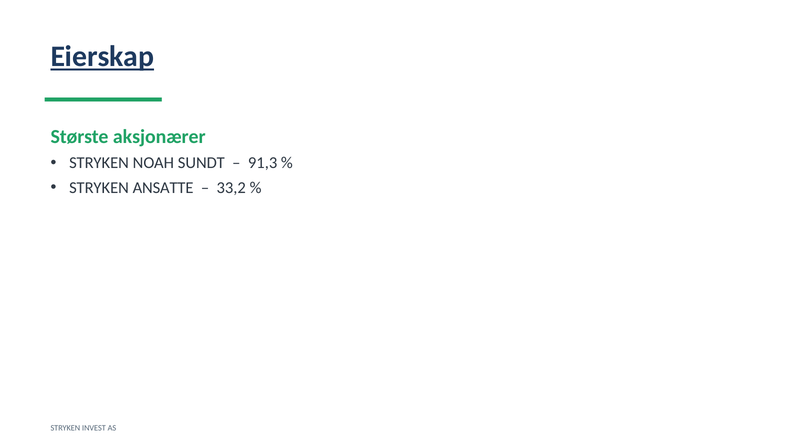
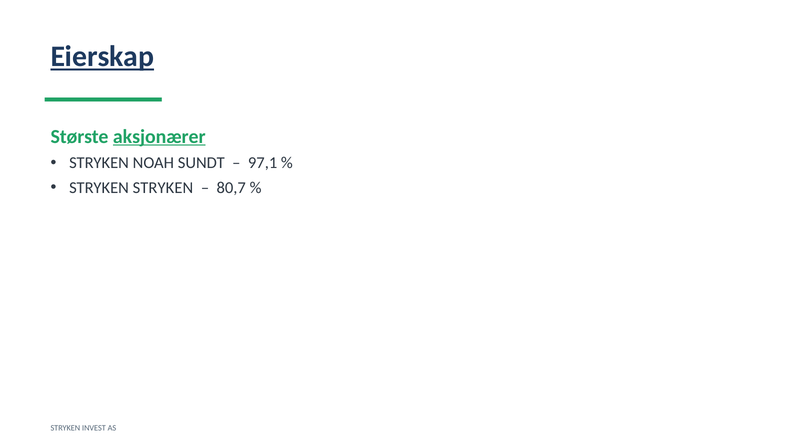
aksjonærer underline: none -> present (159, 137)
91,3: 91,3 -> 97,1 (263, 163)
STRYKEN ANSATTE: ANSATTE -> STRYKEN (163, 188)
33,2: 33,2 -> 80,7 (231, 188)
